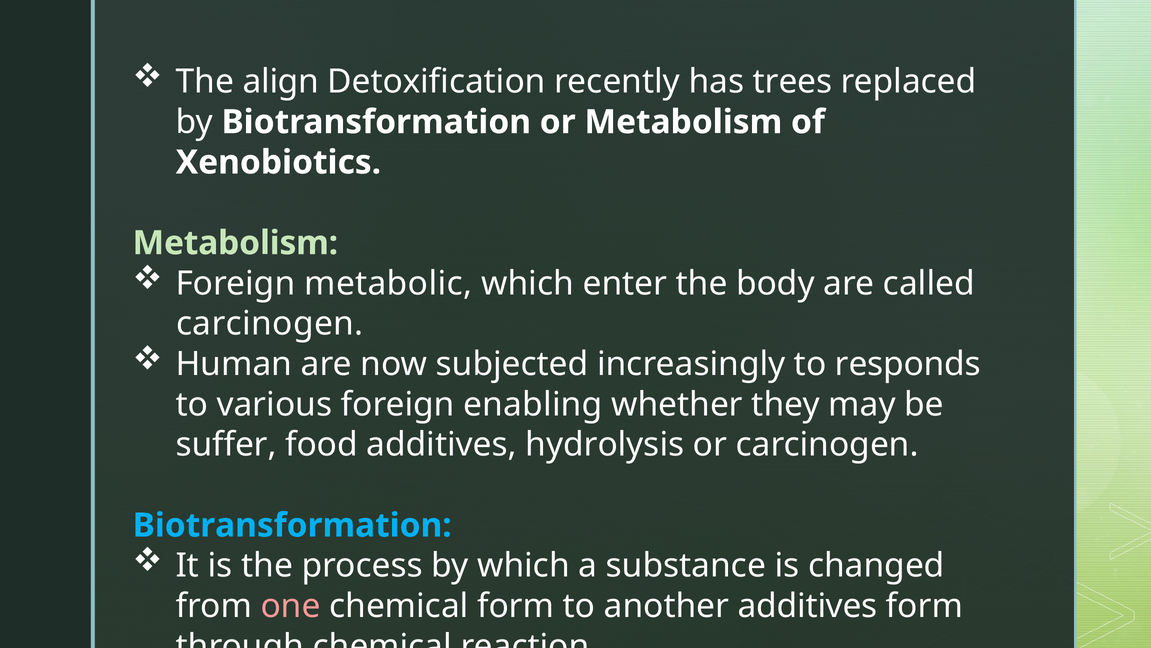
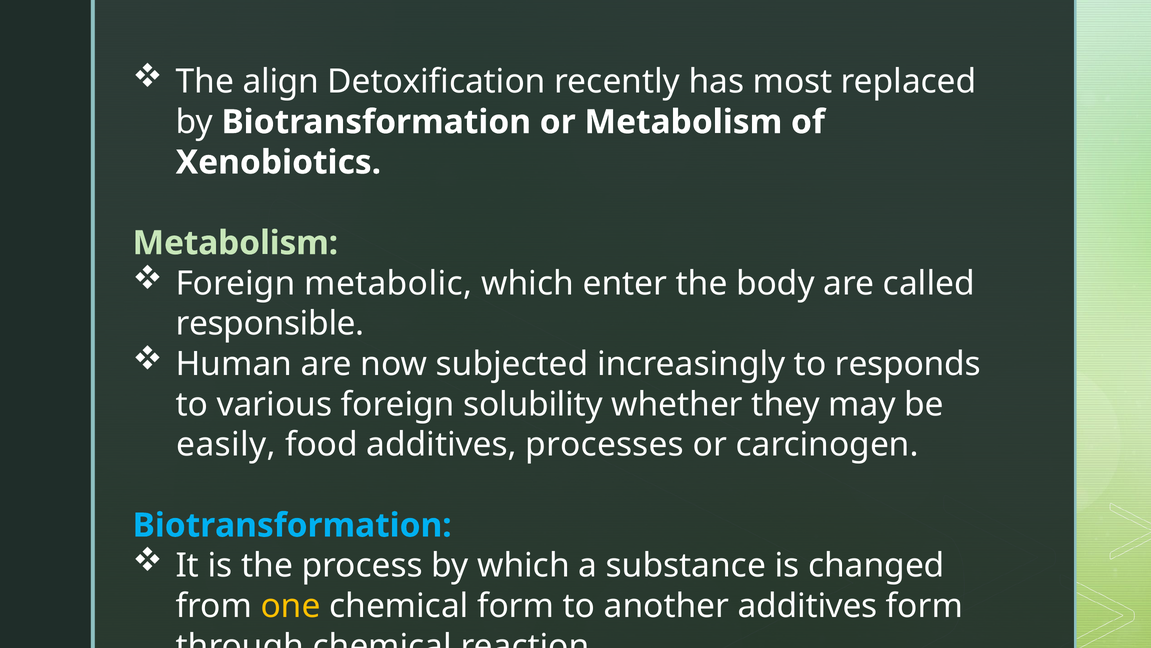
trees: trees -> most (793, 82)
carcinogen: carcinogen -> responsible (270, 324)
enabling: enabling -> solubility (533, 404)
suffer: suffer -> easily (226, 444)
hydrolysis: hydrolysis -> processes (605, 444)
one colour: pink -> yellow (291, 606)
